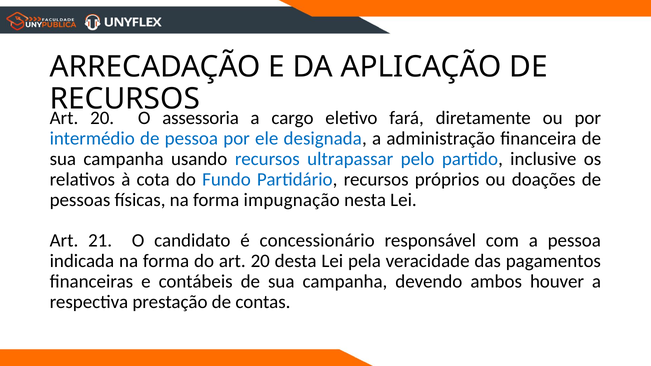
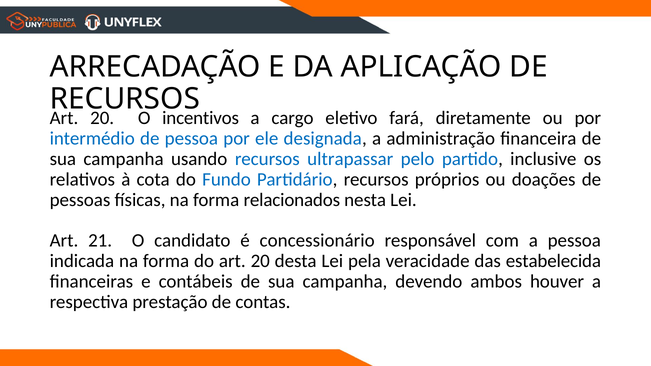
assessoria: assessoria -> incentivos (201, 118)
impugnação: impugnação -> relacionados (292, 200)
pagamentos: pagamentos -> estabelecida (553, 261)
